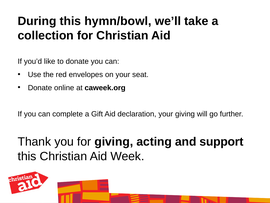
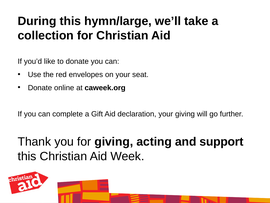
hymn/bowl: hymn/bowl -> hymn/large (118, 21)
